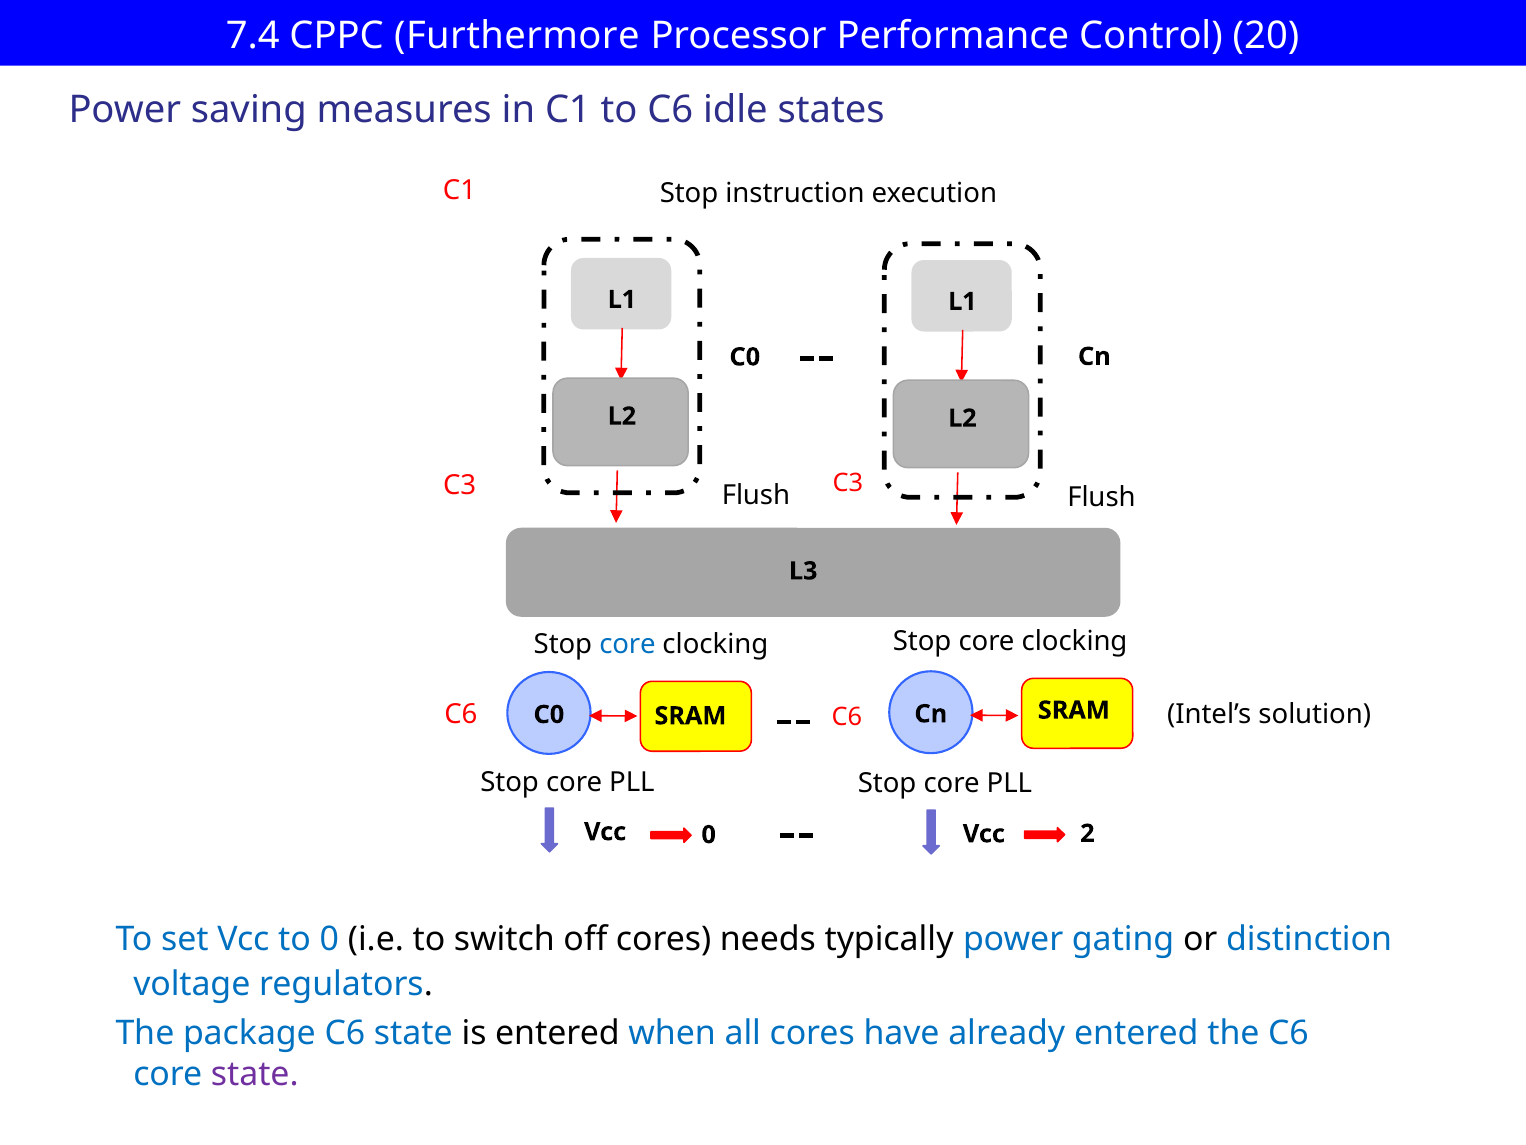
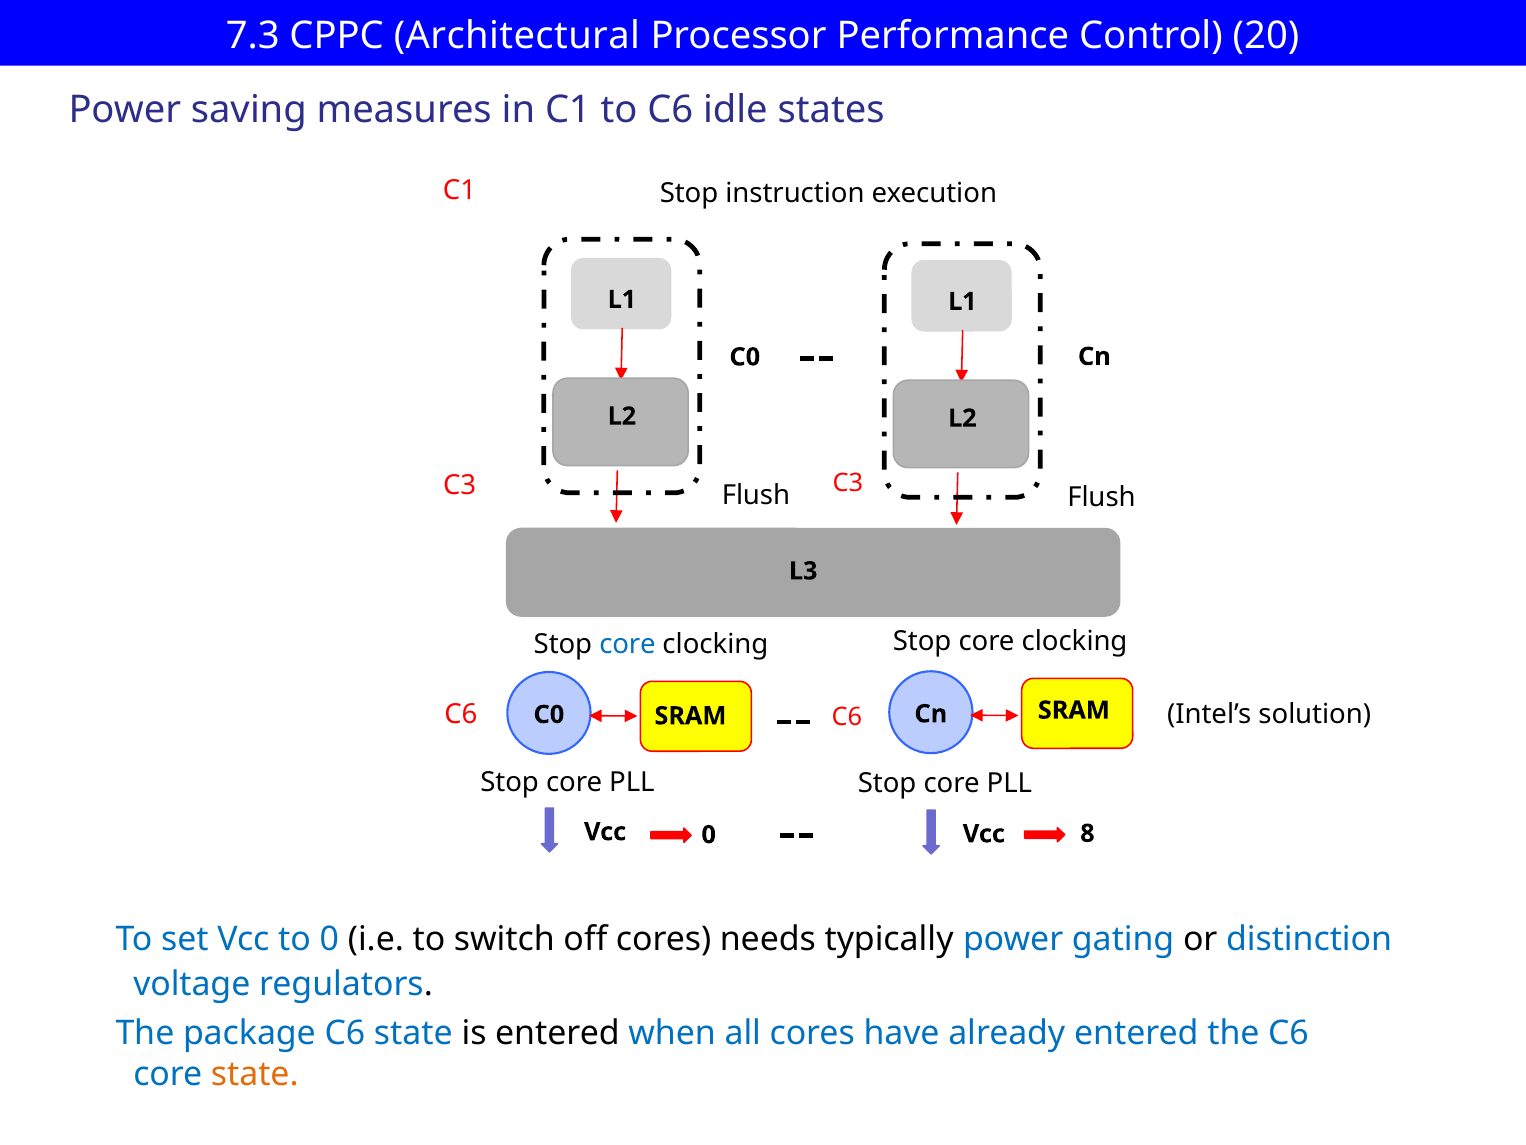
7.4: 7.4 -> 7.3 (253, 35)
Furthermore: Furthermore -> Architectural (517, 35)
2: 2 -> 8 (1087, 833)
state colour: purple -> orange (255, 1074)
